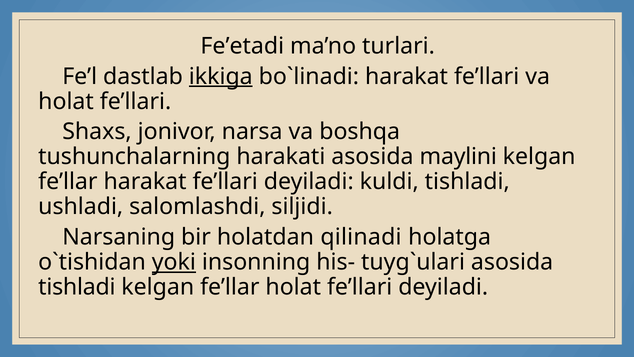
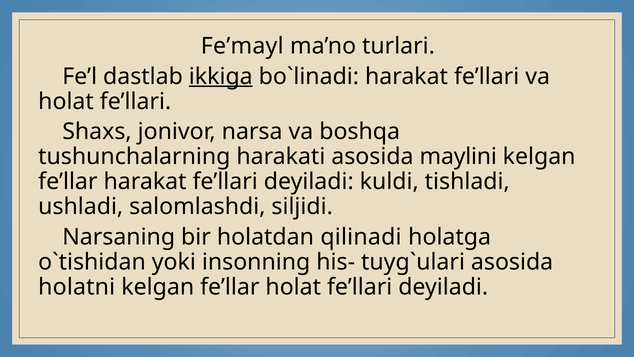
Fe’etadi: Fe’etadi -> Fe’mayl (242, 46)
yoki underline: present -> none (174, 262)
tishladi: tishladi -> holatni (77, 287)
